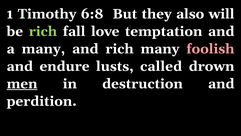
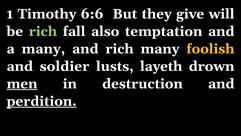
6:8: 6:8 -> 6:6 (92, 14)
also: also -> give (190, 14)
love: love -> also (105, 31)
foolish colour: pink -> yellow (210, 49)
endure: endure -> soldier (64, 66)
called: called -> layeth (161, 66)
perdition underline: none -> present (42, 101)
